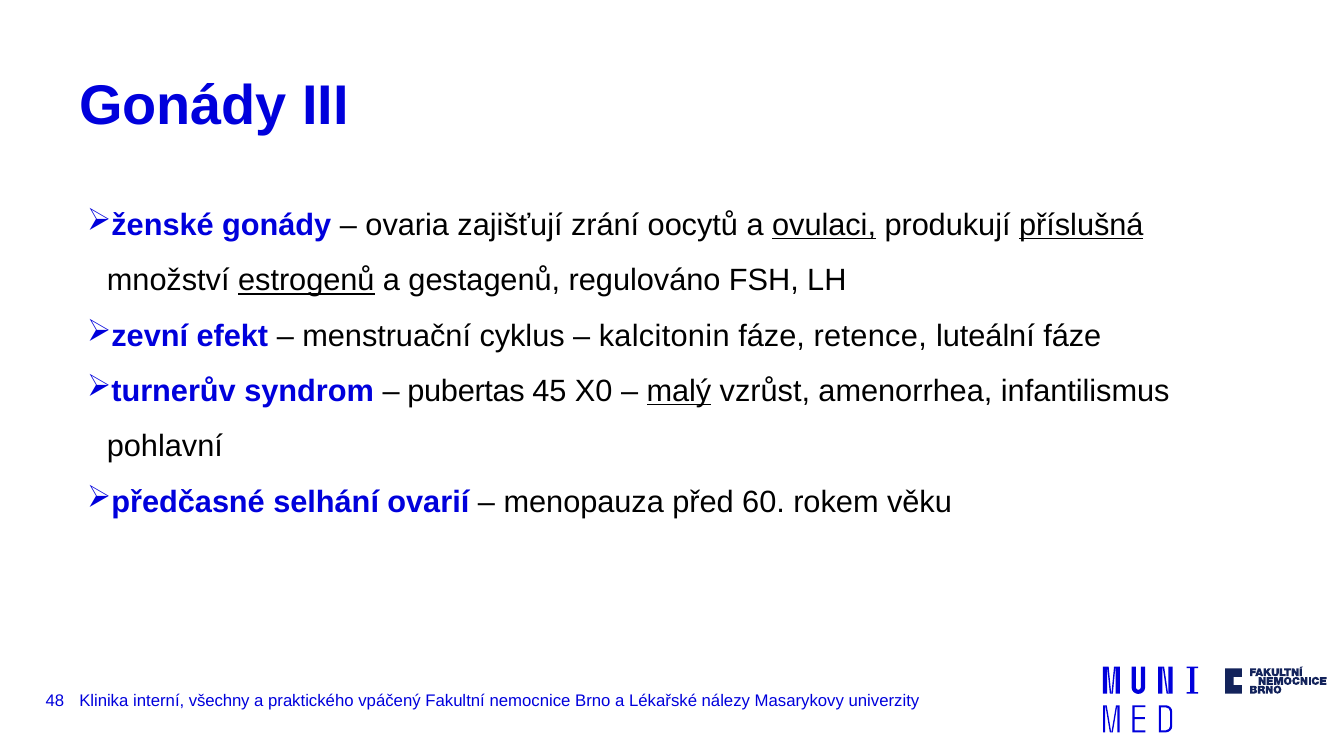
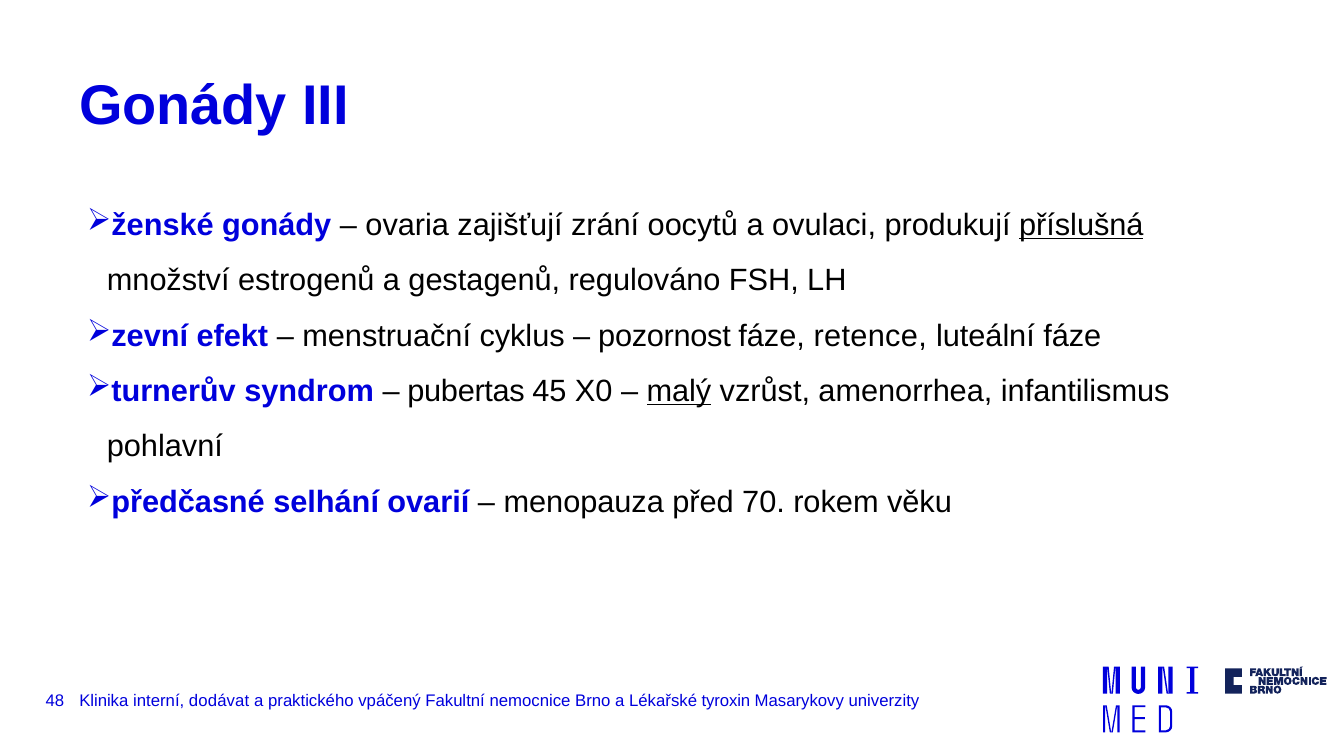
ovulaci underline: present -> none (824, 225)
estrogenů underline: present -> none (306, 281)
kalcitonin: kalcitonin -> pozornost (665, 336)
60: 60 -> 70 (764, 502)
všechny: všechny -> dodávat (219, 701)
nálezy: nálezy -> tyroxin (726, 701)
